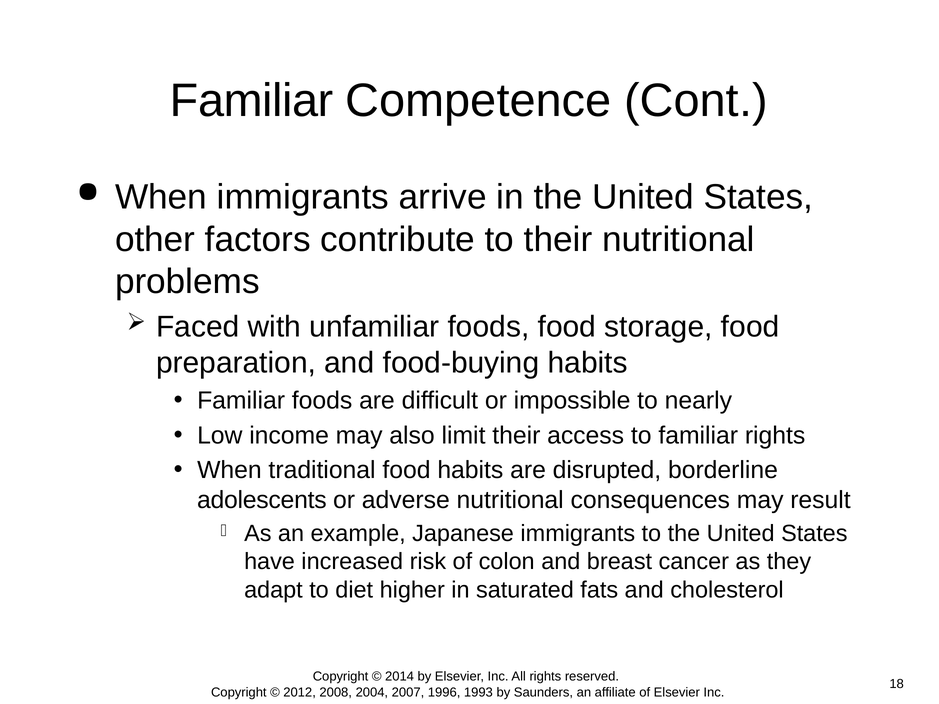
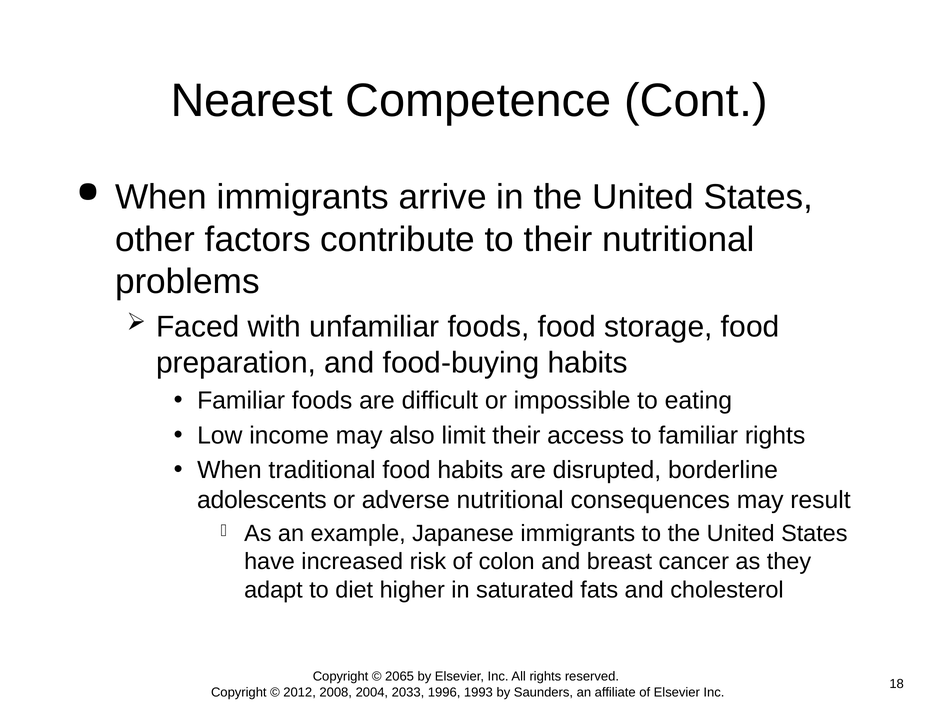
Familiar: Familiar -> Nearest (252, 101)
nearly: nearly -> eating (698, 401)
2014: 2014 -> 2065 (400, 677)
2007: 2007 -> 2033 (408, 693)
